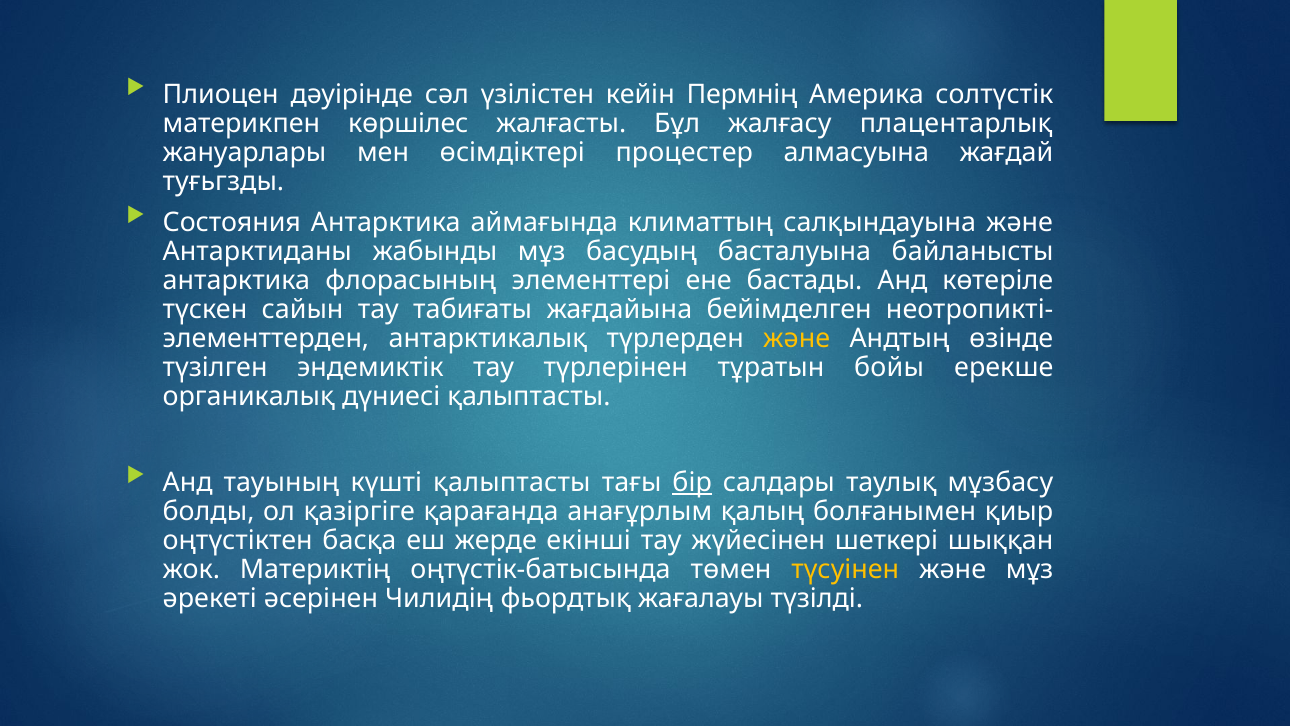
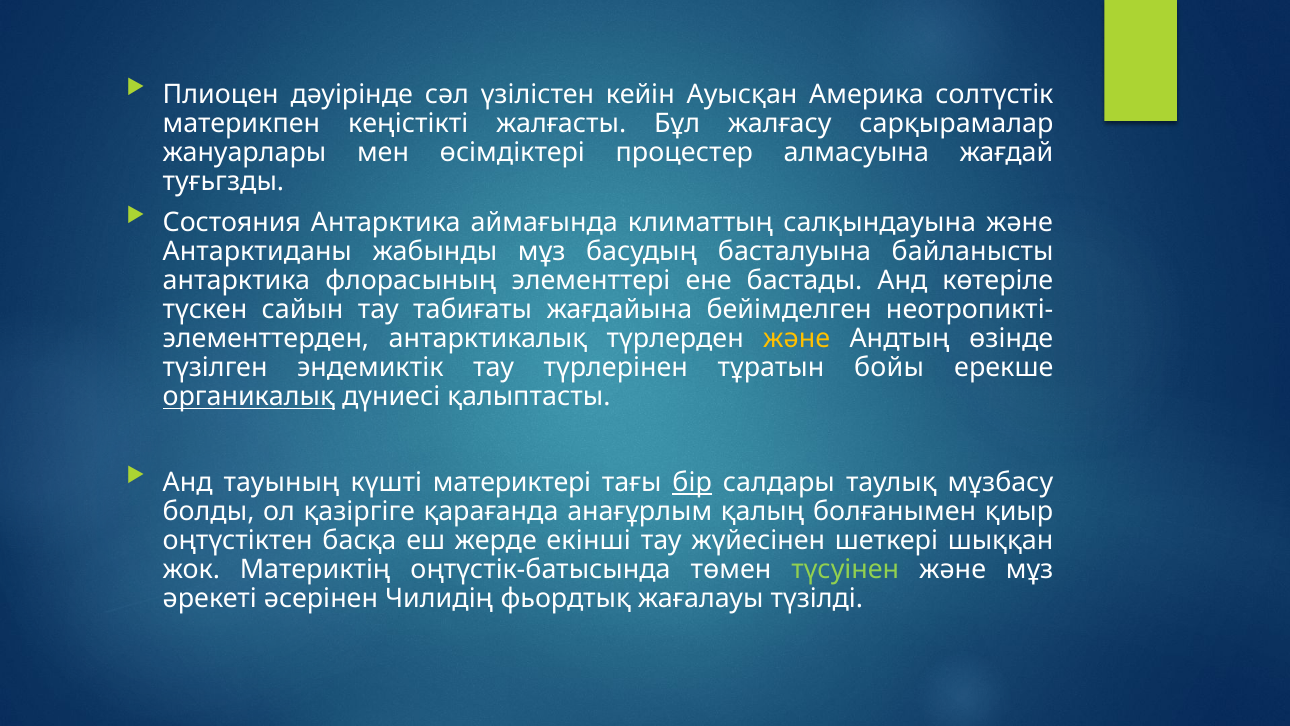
Пермнің: Пермнің -> Ауысқан (742, 94)
көршілес: көршілес -> кеңістікті (408, 123)
плацентарлық: плацентарлық -> сарқырамалар (956, 123)
органикалық underline: none -> present (249, 397)
күшті қалыптасты: қалыптасты -> материктері (512, 482)
түсуінен colour: yellow -> light green (845, 569)
